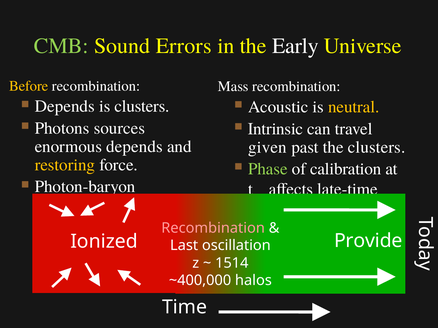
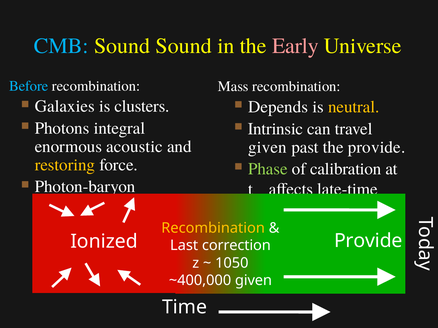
CMB colour: light green -> light blue (61, 46)
Sound Errors: Errors -> Sound (184, 46)
Early colour: white -> pink (295, 46)
Before colour: yellow -> light blue (29, 86)
Depends: Depends -> Galaxies (65, 107)
Acoustic: Acoustic -> Depends (278, 107)
sources: sources -> integral (119, 128)
enormous depends: depends -> acoustic (135, 147)
the clusters: clusters -> provide (377, 147)
Recombination colour: pink -> yellow (213, 228)
oscillation: oscillation -> correction (236, 246)
1514: 1514 -> 1050 (232, 263)
~400,000 halos: halos -> given (253, 281)
